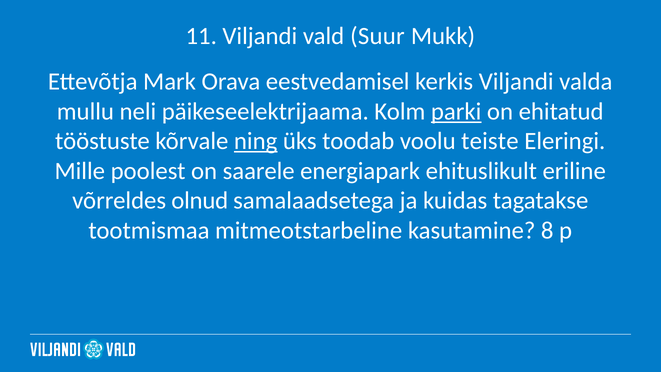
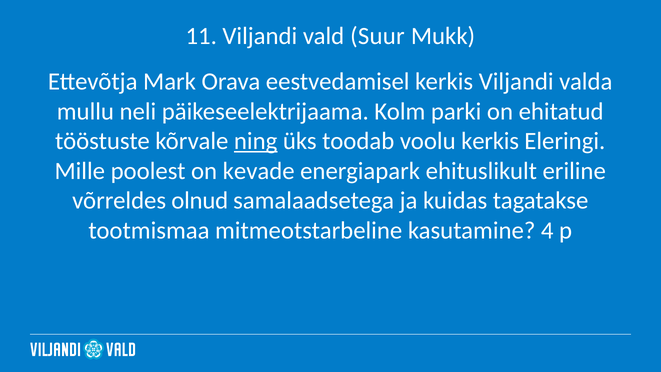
parki underline: present -> none (456, 111)
voolu teiste: teiste -> kerkis (490, 141)
saarele: saarele -> kevade (259, 171)
8: 8 -> 4 (547, 230)
